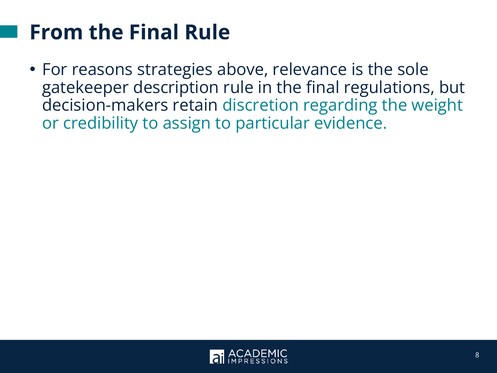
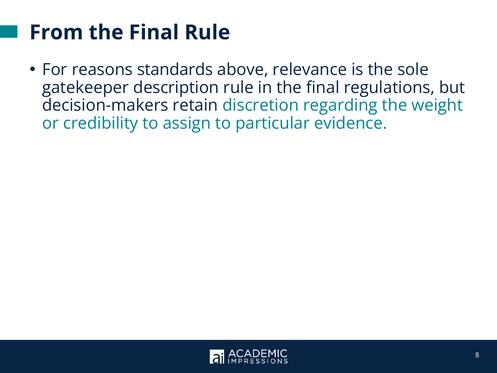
strategies: strategies -> standards (175, 70)
